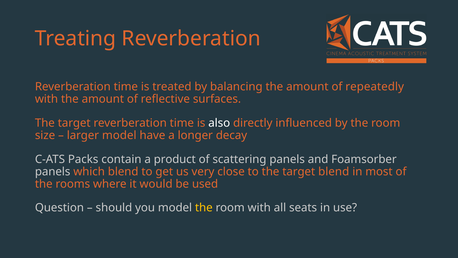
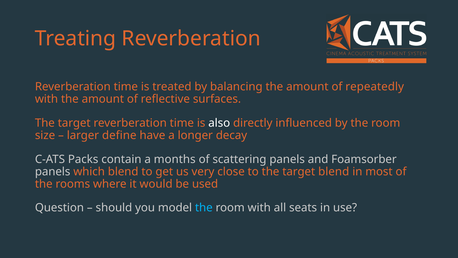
larger model: model -> define (119, 135)
product: product -> months (175, 159)
the colour: yellow -> light blue (204, 208)
